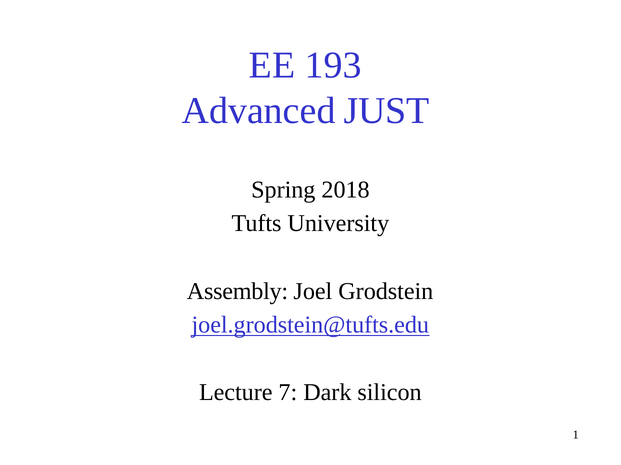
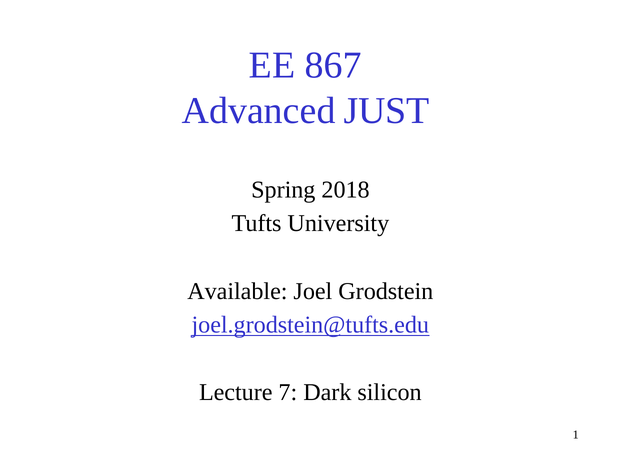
193: 193 -> 867 (333, 65)
Assembly: Assembly -> Available (237, 292)
